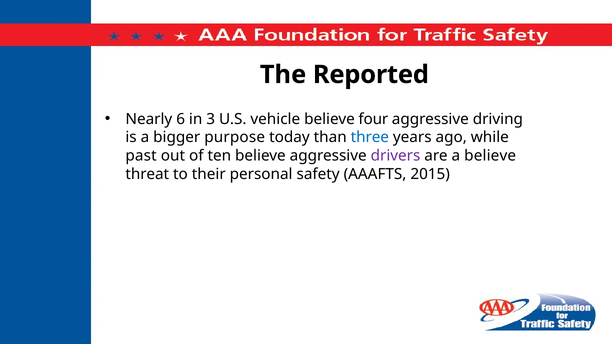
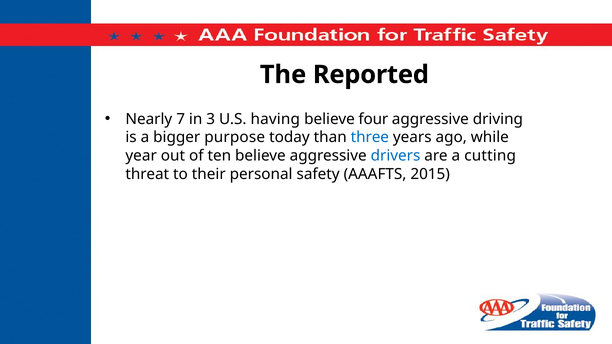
6: 6 -> 7 (181, 119)
vehicle: vehicle -> having (275, 119)
past: past -> year (141, 156)
drivers colour: purple -> blue (396, 156)
a believe: believe -> cutting (490, 156)
